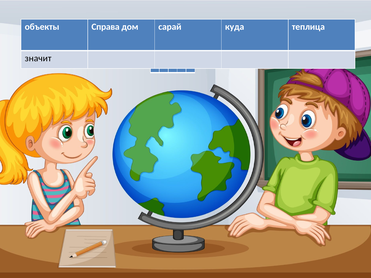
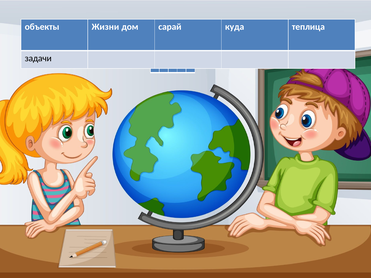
Справа: Справа -> Жизни (105, 27)
значит: значит -> задачи (38, 58)
